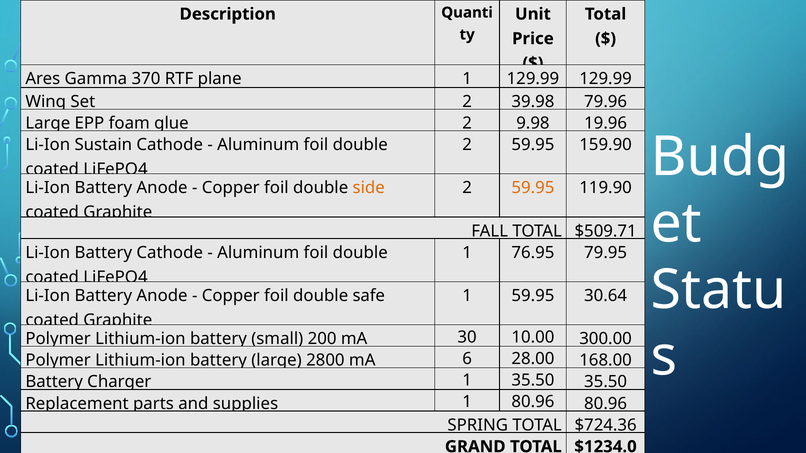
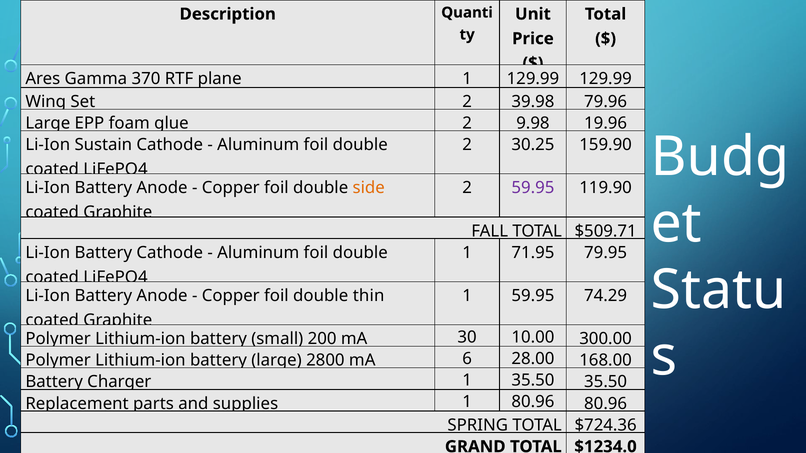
59.95: 59.95 -> 30.25 (533, 145)
59.95 colour: orange -> purple (533, 188)
76.95: 76.95 -> 71.95 (533, 253)
safe: safe -> thin (369, 296)
30.64: 30.64 -> 74.29 (606, 296)
